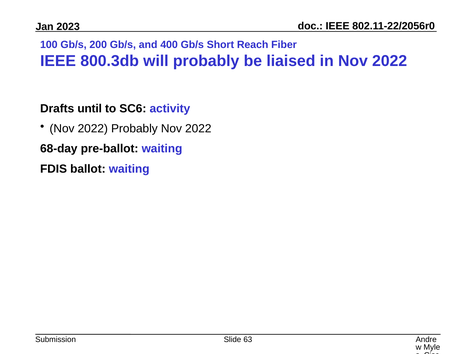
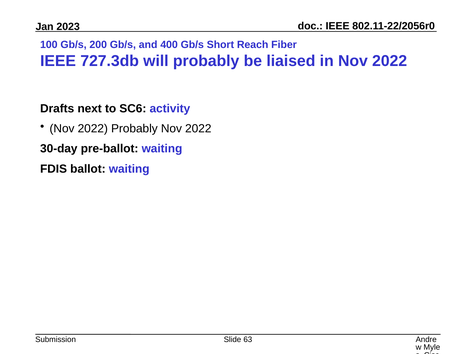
800.3db: 800.3db -> 727.3db (110, 61)
until: until -> next (90, 109)
68-day: 68-day -> 30-day (59, 149)
